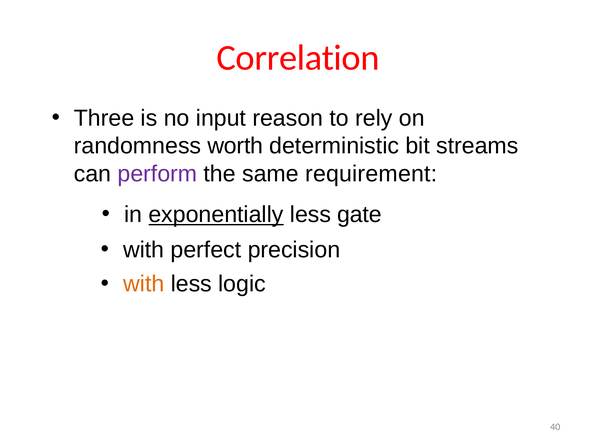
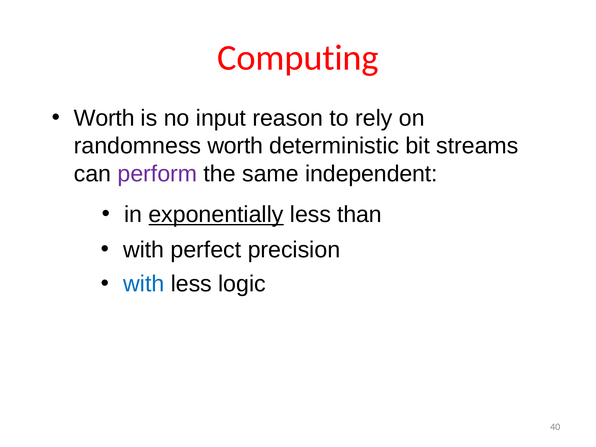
Correlation: Correlation -> Computing (298, 58)
Three: Three -> Worth (104, 118)
requirement: requirement -> independent (371, 174)
gate: gate -> than (359, 215)
with colour: orange -> blue (144, 284)
